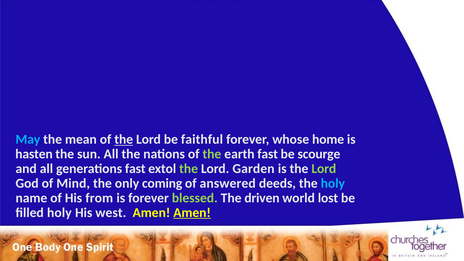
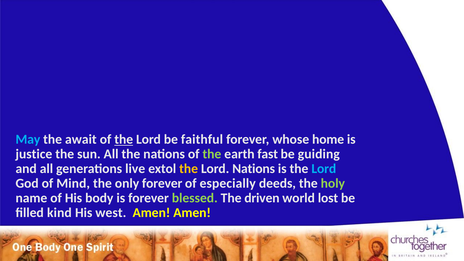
mean: mean -> await (81, 139)
hasten: hasten -> justice (34, 154)
scourge: scourge -> guiding (319, 154)
generations fast: fast -> live (135, 169)
the colour: light green -> yellow (189, 169)
Lord Garden: Garden -> Nations (254, 169)
Lord colour: light green -> light blue (324, 169)
only coming: coming -> forever (162, 183)
answered: answered -> especially (228, 183)
holy colour: light blue -> light green (333, 183)
from: from -> body (99, 198)
filled holy: holy -> kind (59, 213)
Amen underline: present -> none (192, 213)
